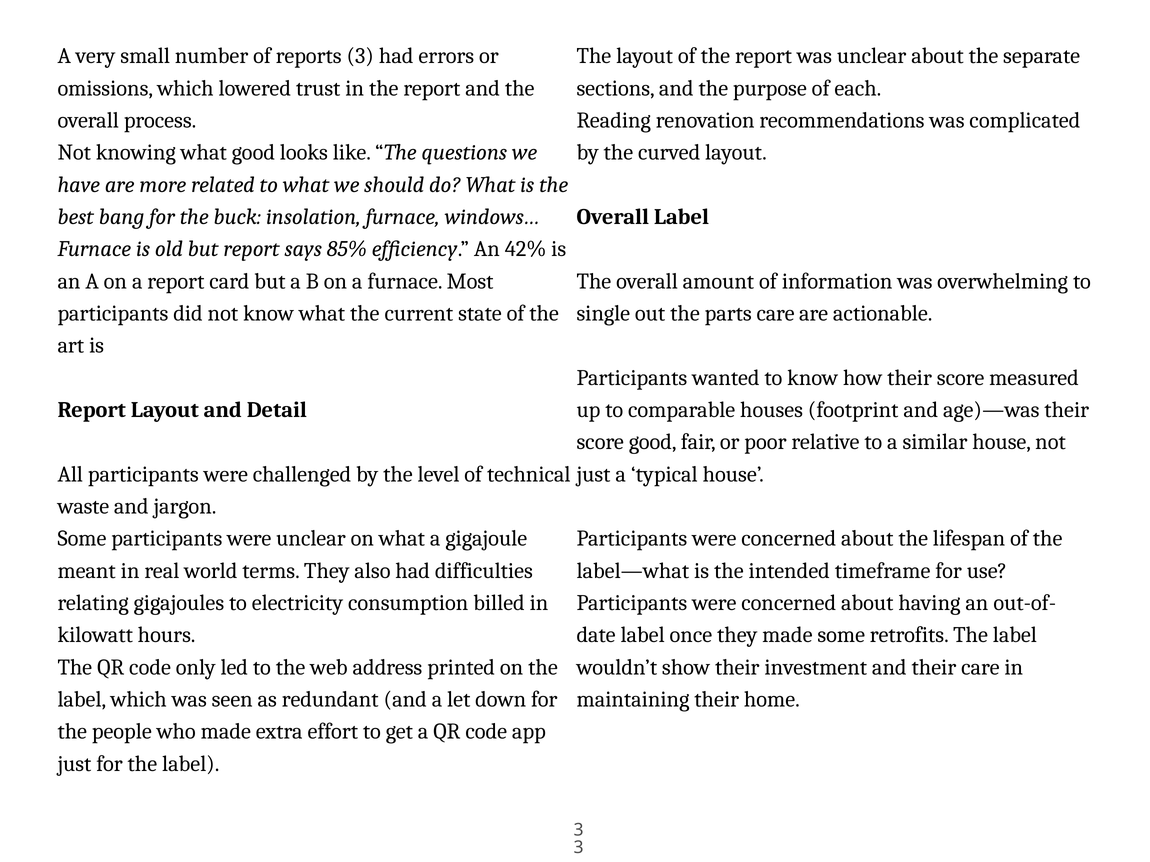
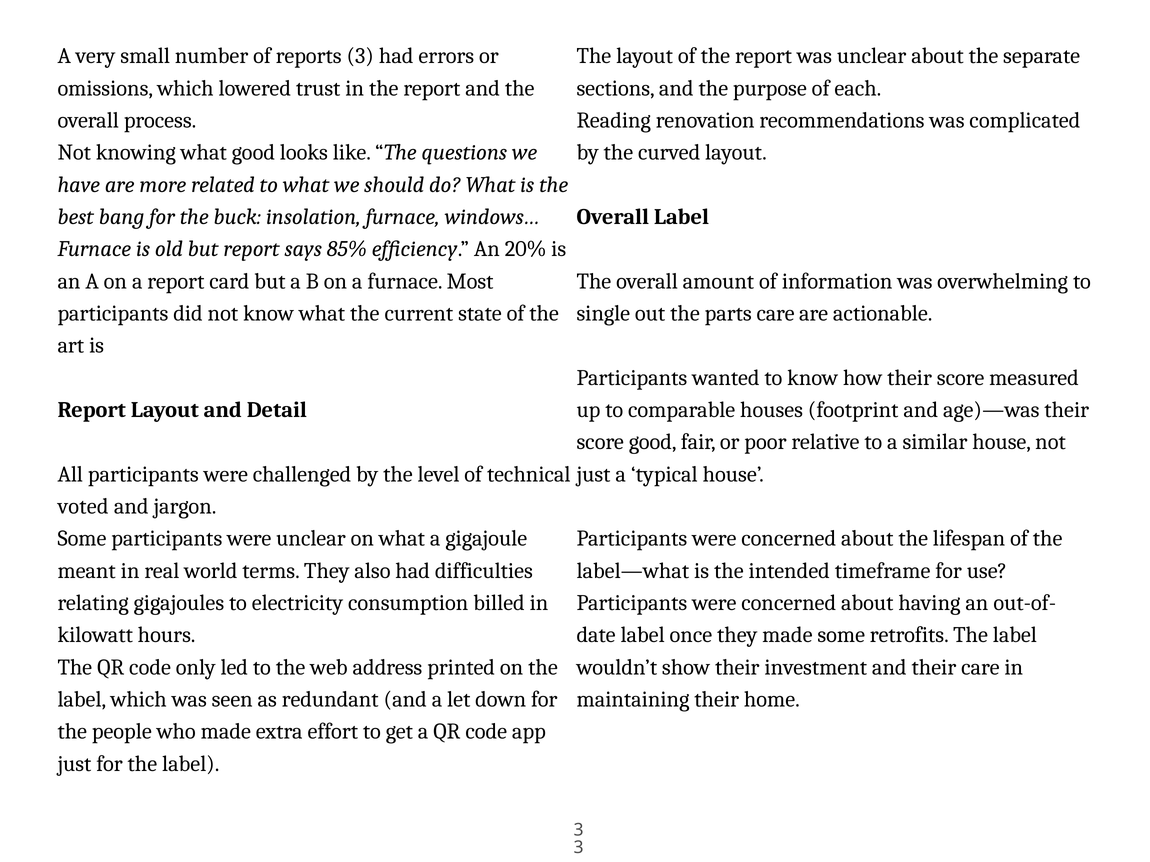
42%: 42% -> 20% (526, 249)
waste: waste -> voted (83, 507)
